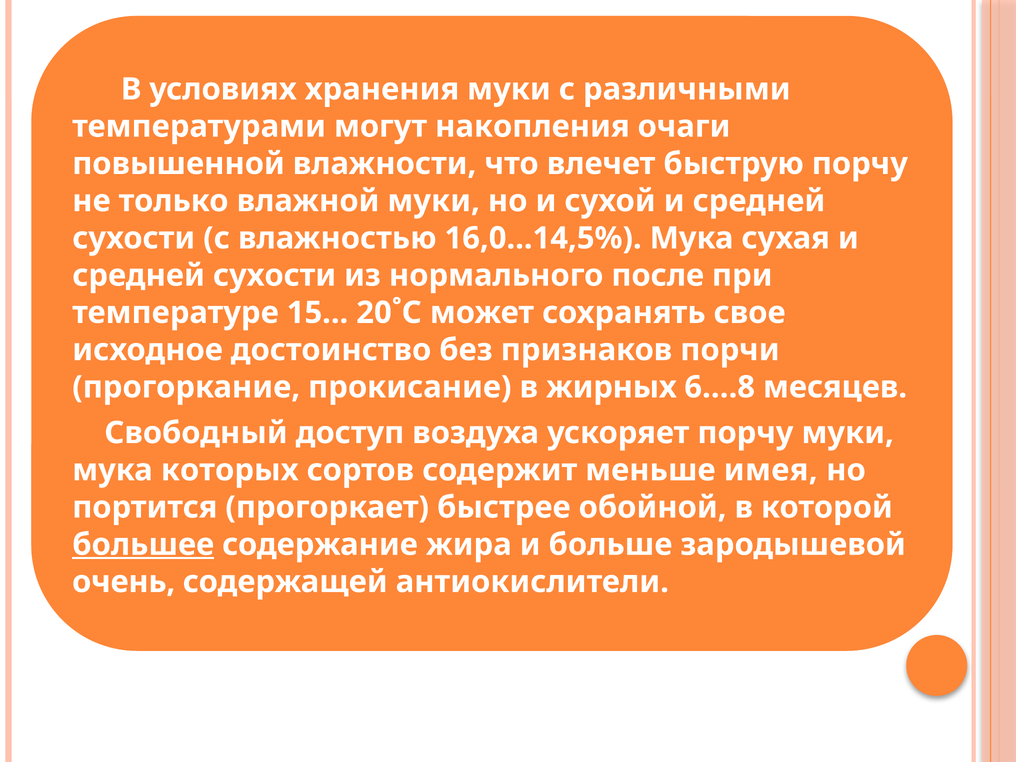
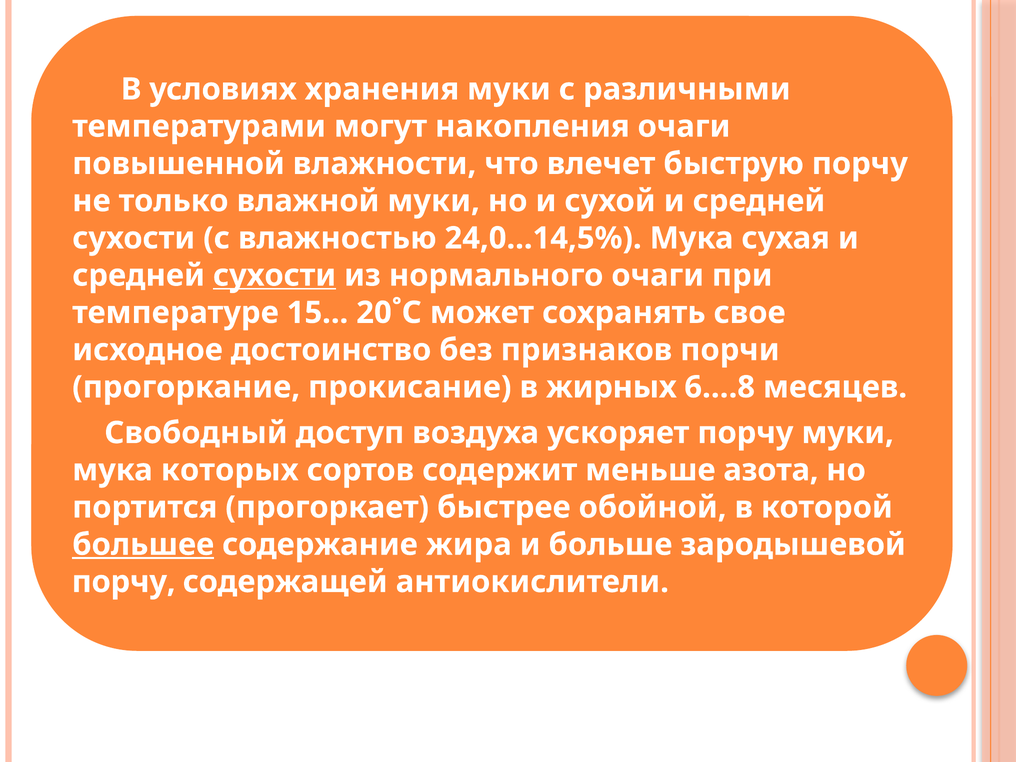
16,0...14,5%: 16,0...14,5% -> 24,0...14,5% (543, 238)
сухости underline: none -> present (275, 275)
нормального после: после -> очаги (658, 275)
имея: имея -> азота (771, 470)
очень: очень -> порчу (124, 582)
